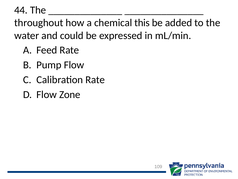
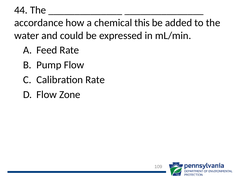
throughout: throughout -> accordance (39, 23)
